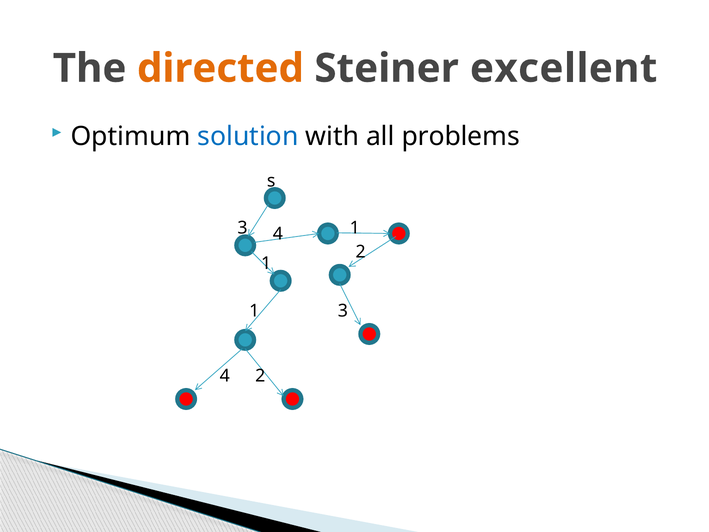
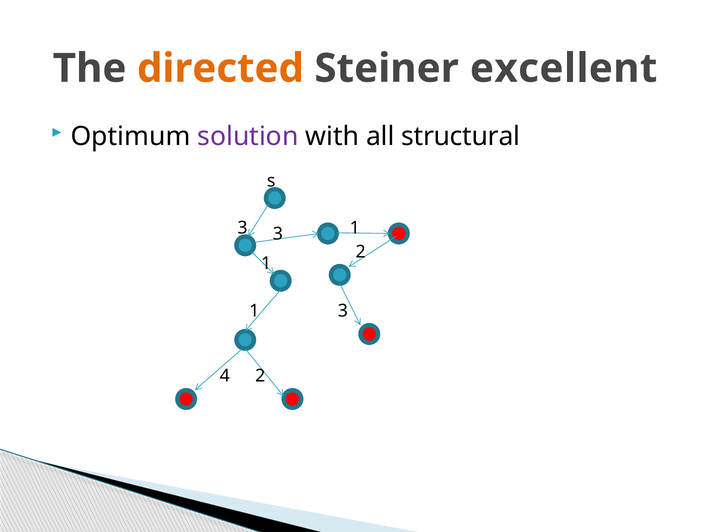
solution colour: blue -> purple (248, 136)
problems: problems -> structural (461, 136)
3 4: 4 -> 3 (278, 234)
